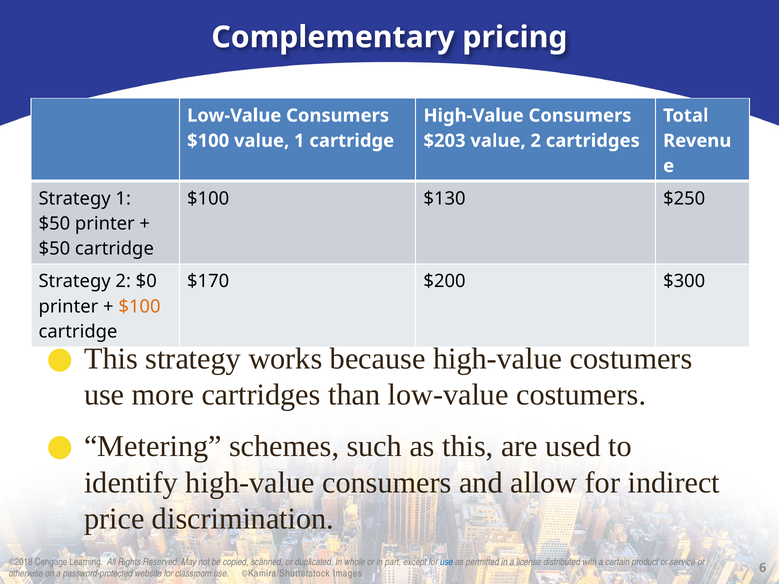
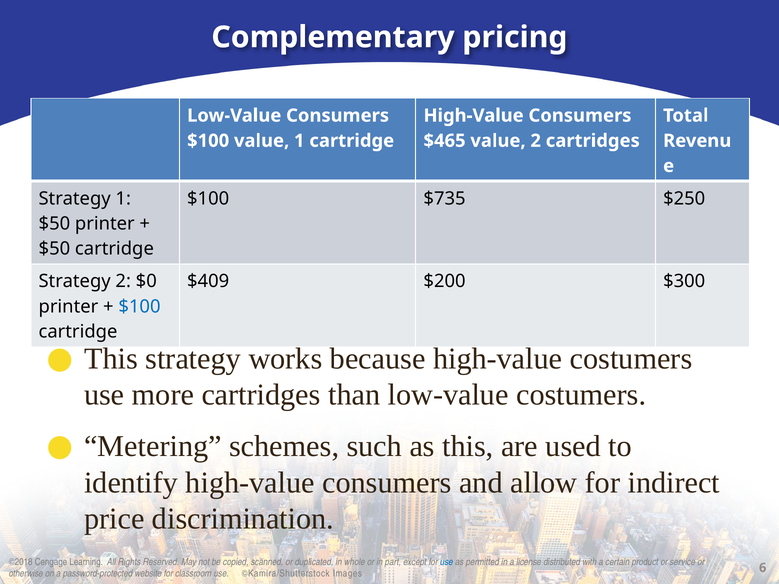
$203: $203 -> $465 (445, 141)
$130: $130 -> $735 (445, 199)
$170: $170 -> $409 (208, 282)
$100 colour: orange -> blue (139, 307)
